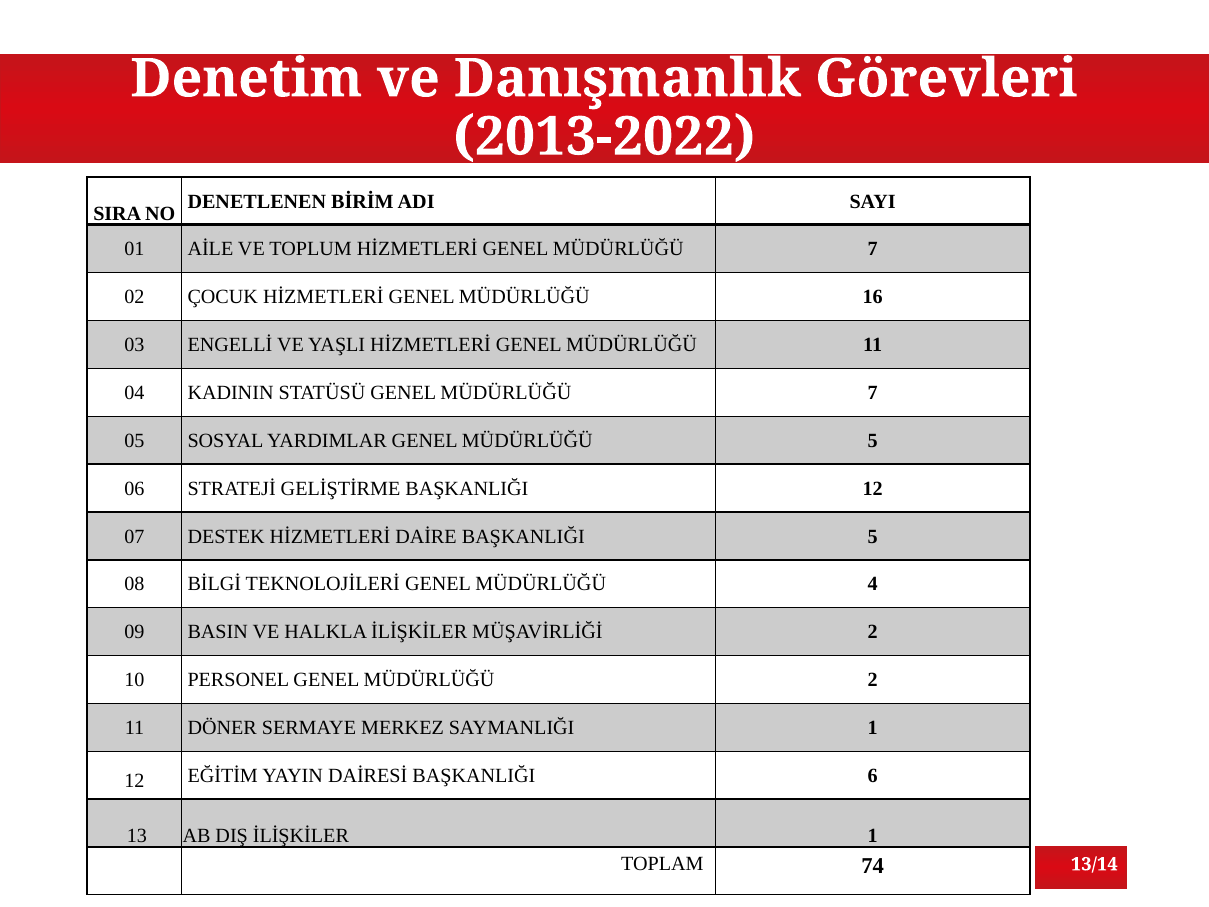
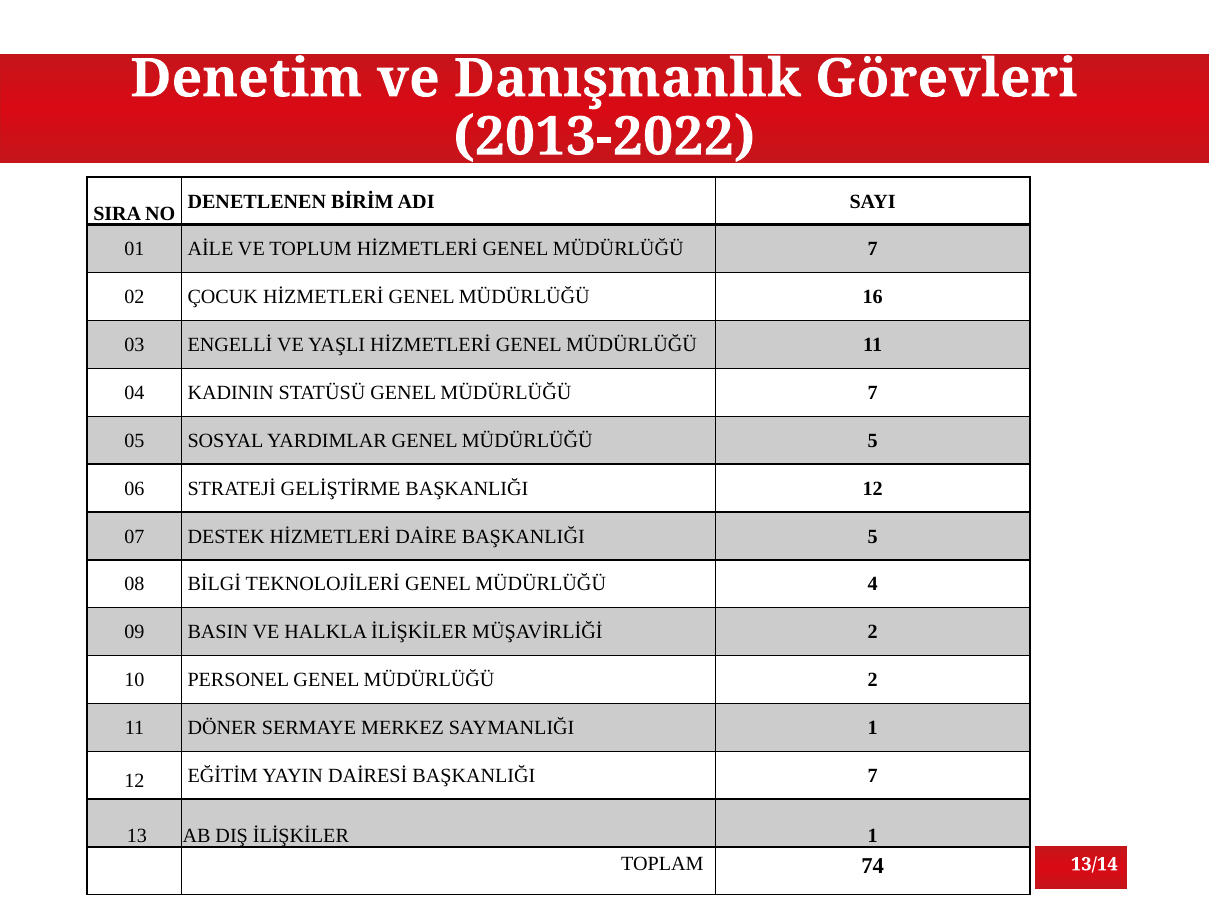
BAŞKANLIĞI 6: 6 -> 7 (873, 775)
